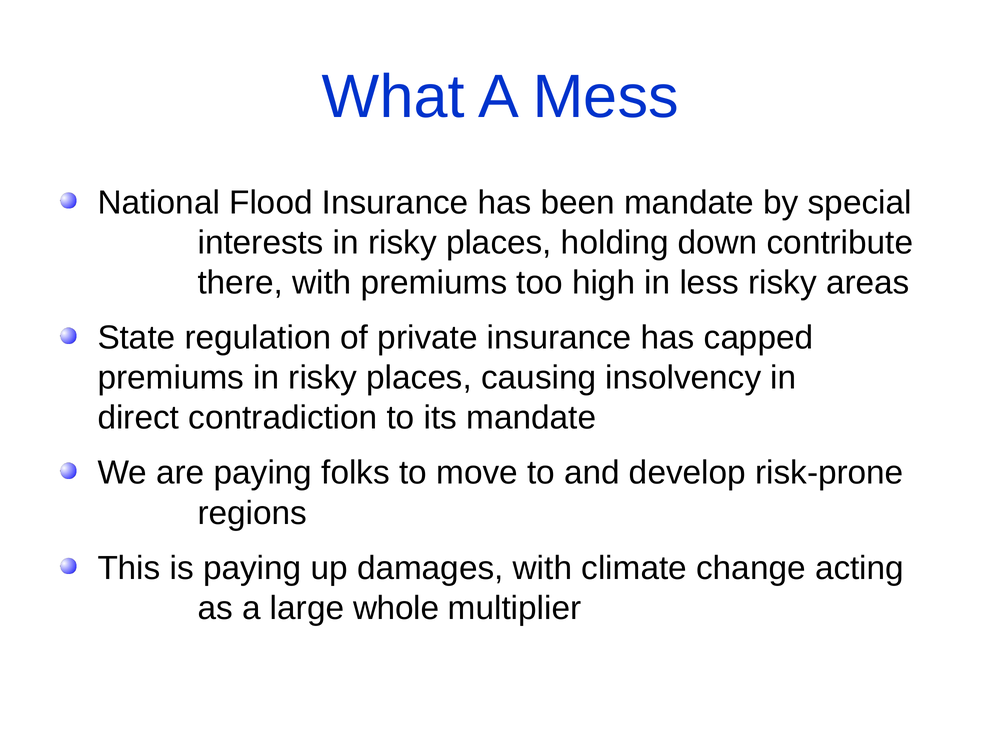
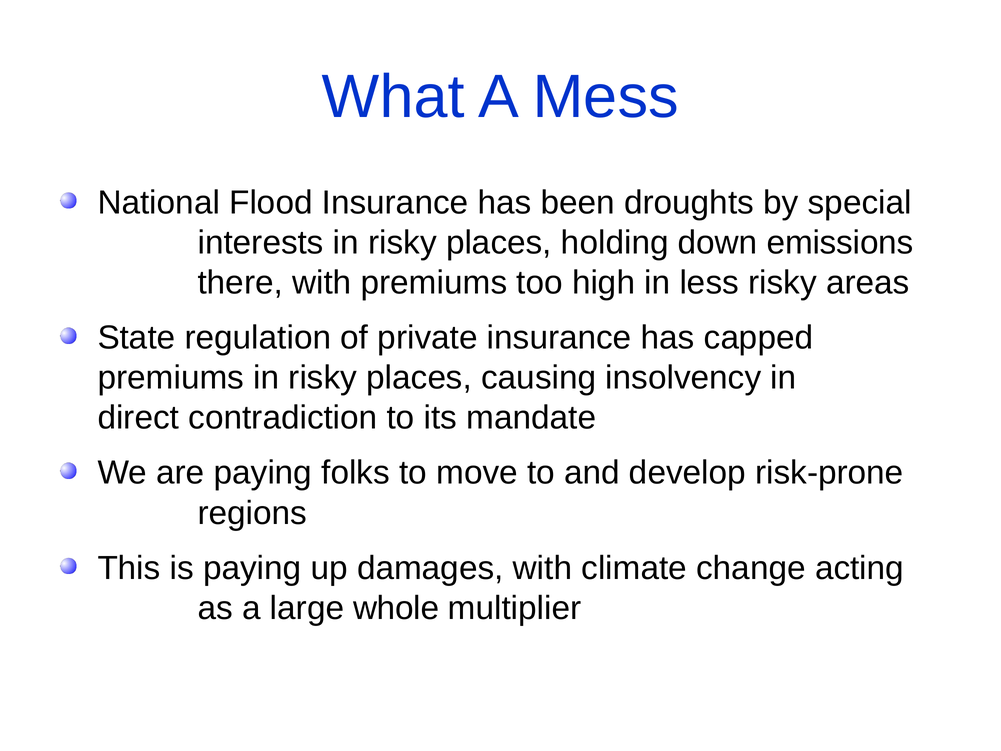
been mandate: mandate -> droughts (689, 203)
contribute: contribute -> emissions (840, 243)
